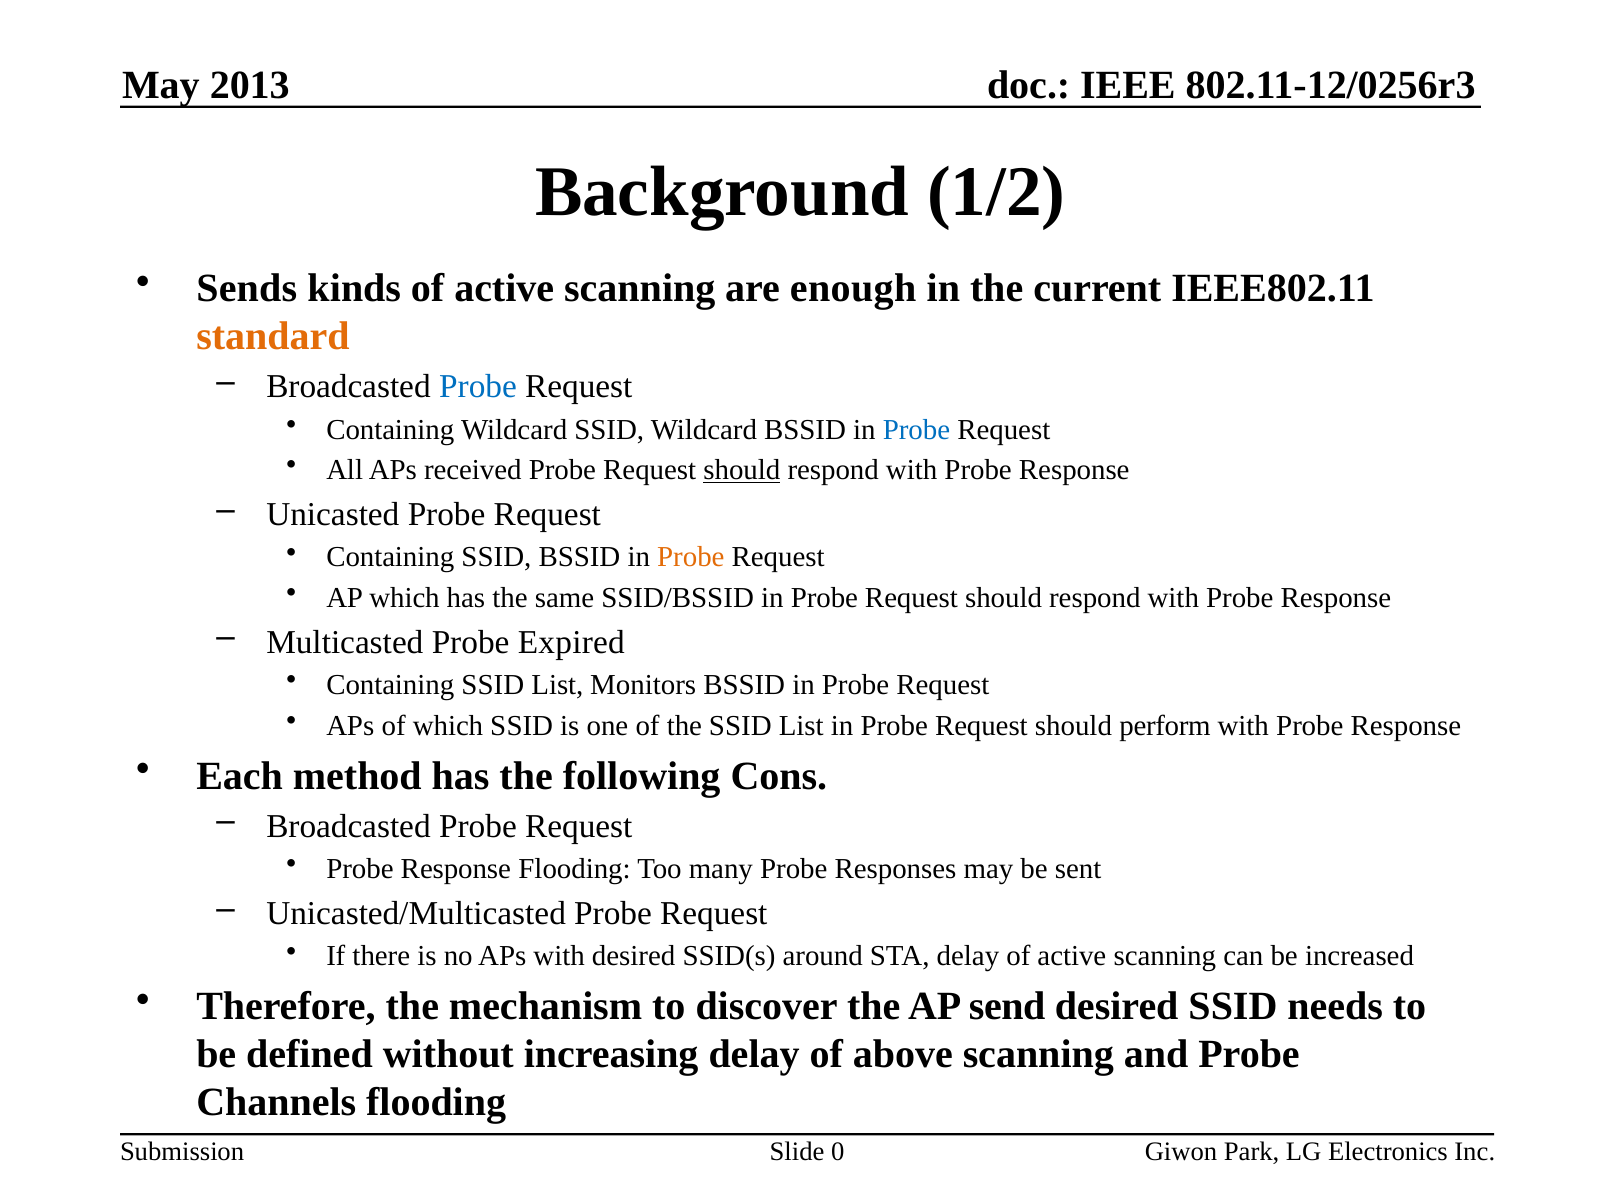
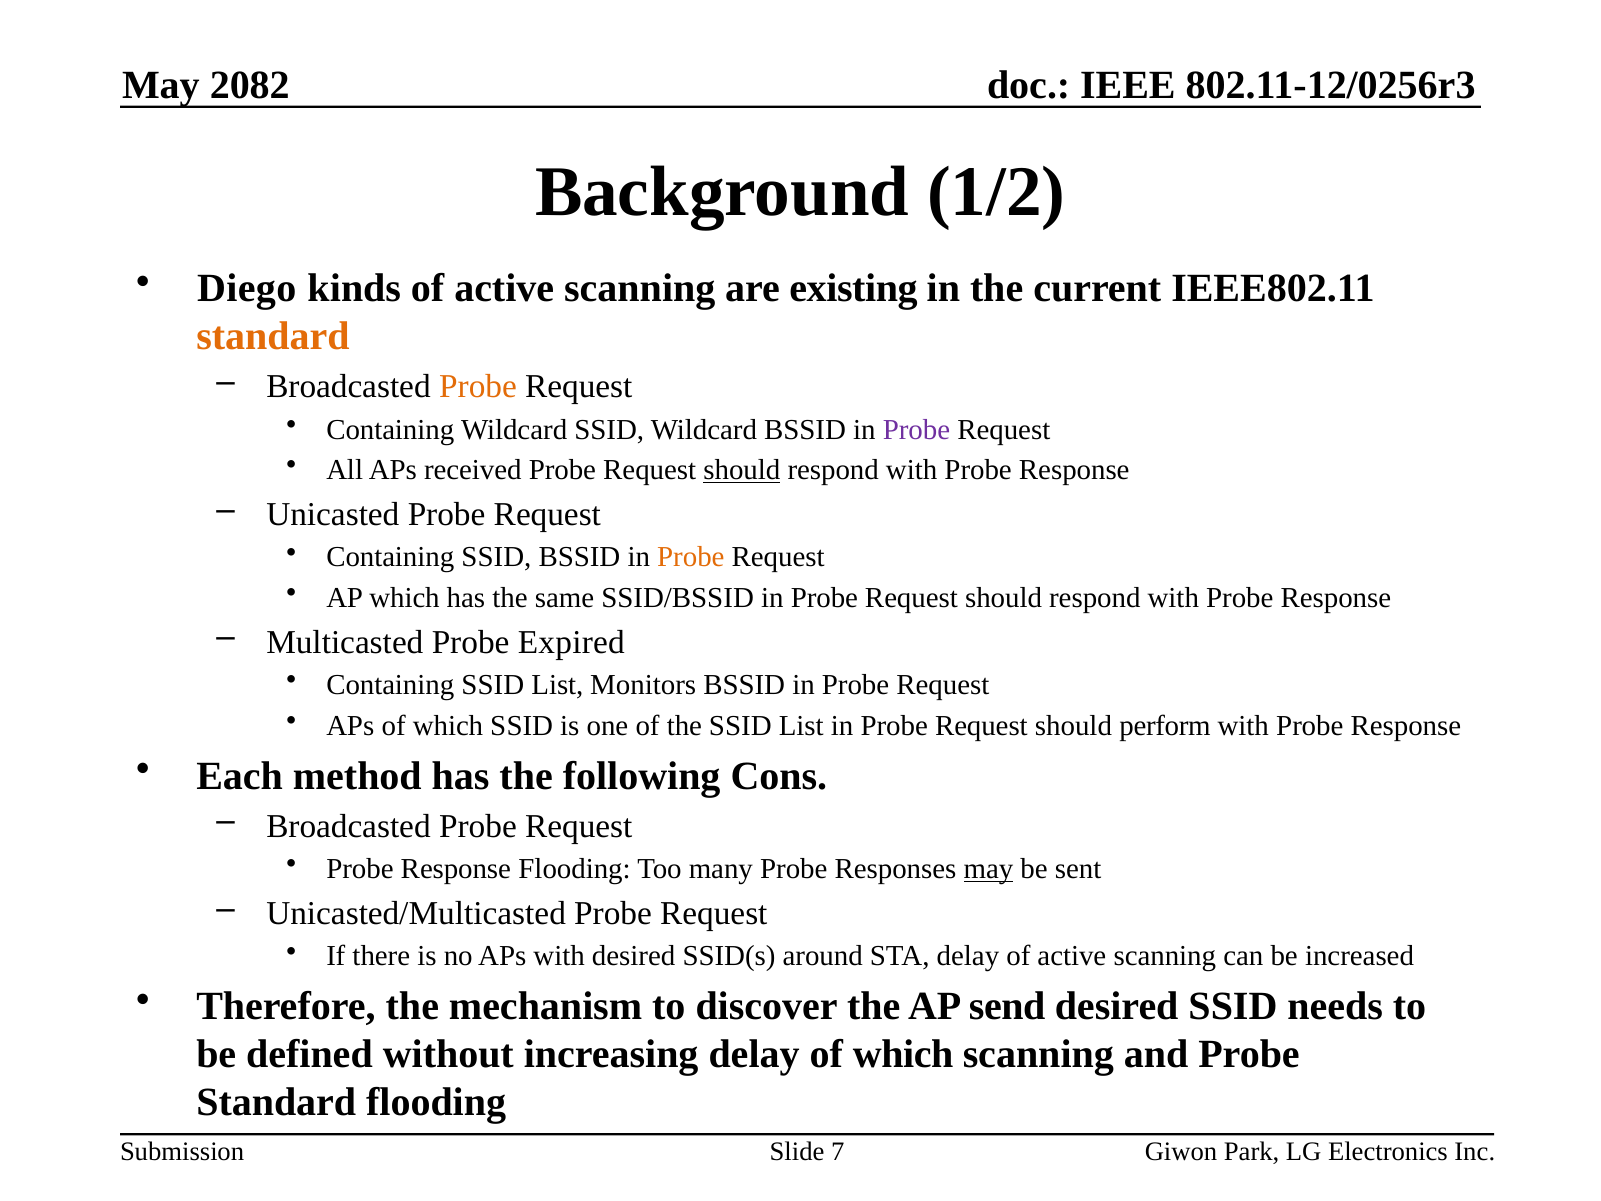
2013: 2013 -> 2082 (250, 85)
Sends: Sends -> Diego (247, 288)
enough: enough -> existing (854, 288)
Probe colour: blue -> orange (478, 387)
Probe colour: blue -> purple (916, 430)
may underline: none -> present (988, 869)
delay of above: above -> which (903, 1054)
Channels: Channels -> Standard (276, 1102)
0: 0 -> 7 (838, 1152)
